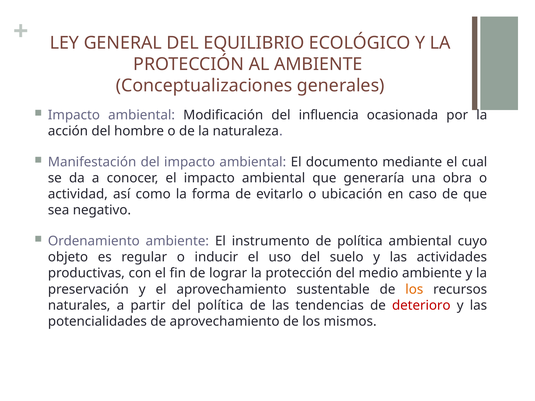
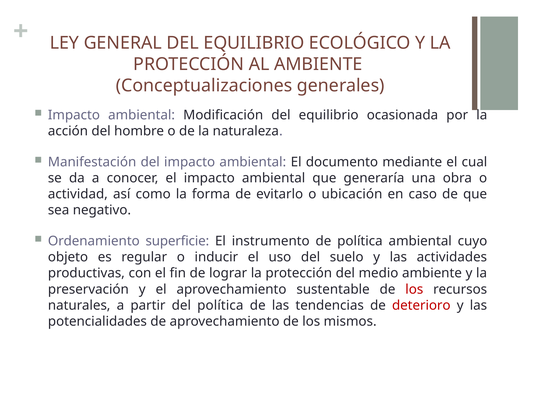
Modificación del influencia: influencia -> equilibrio (329, 115)
Ordenamiento ambiente: ambiente -> superficie (177, 241)
los colour: orange -> red (414, 289)
